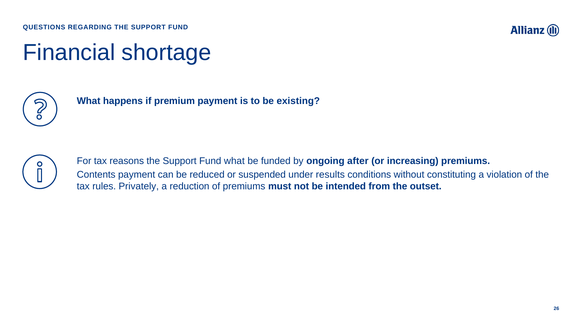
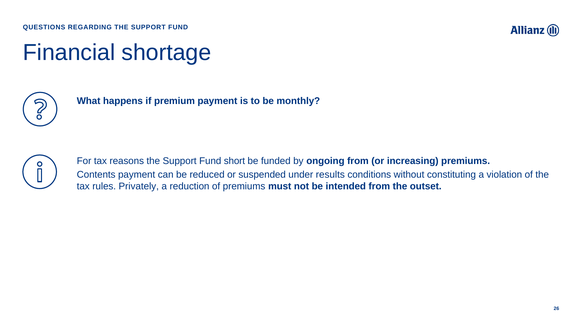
existing: existing -> monthly (298, 101)
Fund what: what -> short (234, 161)
ongoing after: after -> from (358, 161)
